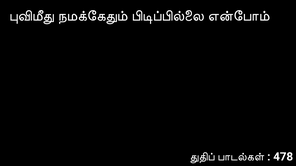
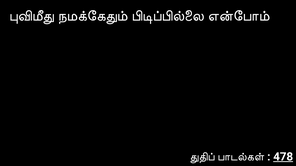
478 underline: none -> present (283, 157)
